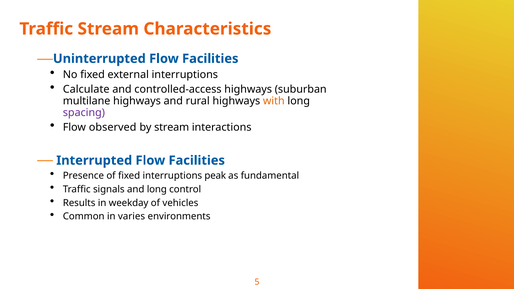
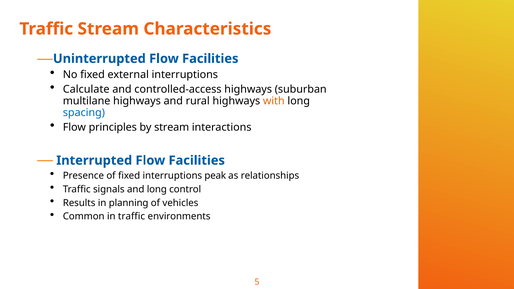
spacing colour: purple -> blue (84, 113)
observed: observed -> principles (113, 127)
fundamental: fundamental -> relationships (270, 176)
weekday: weekday -> planning (129, 203)
in varies: varies -> traffic (132, 217)
